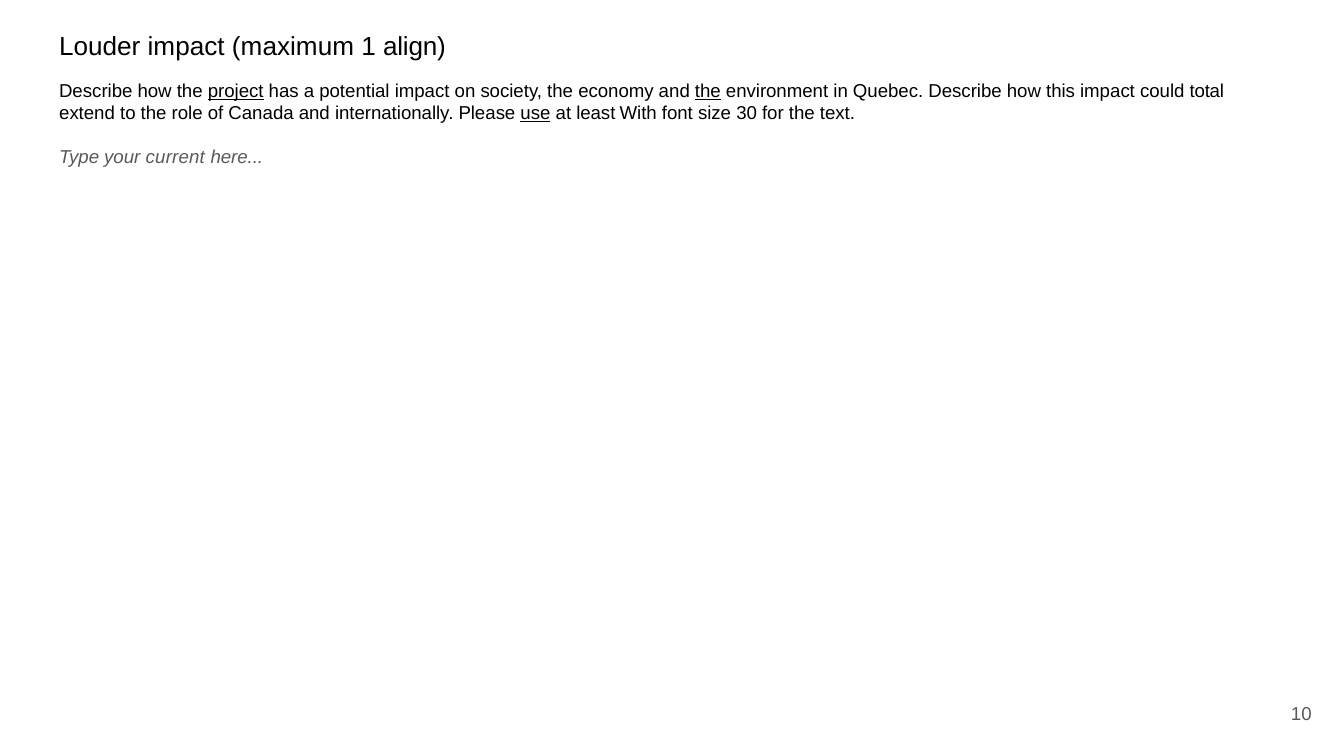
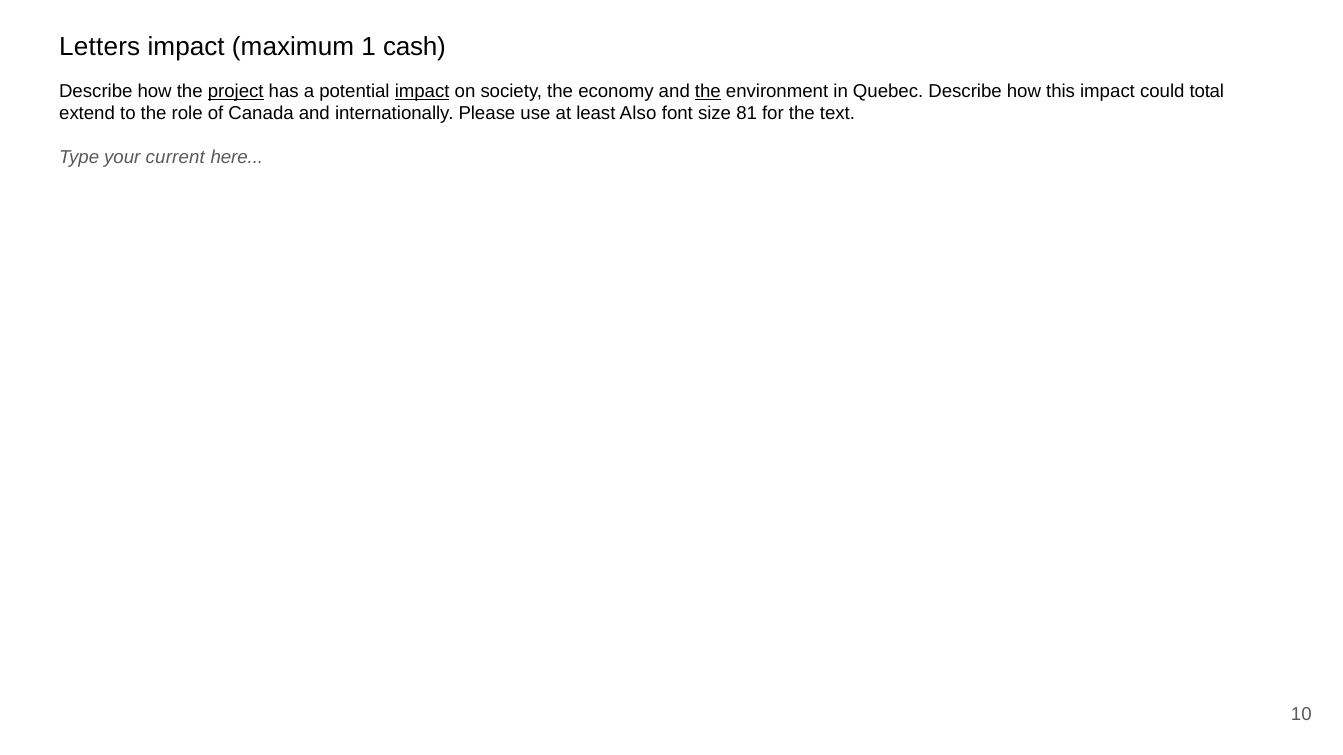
Louder: Louder -> Letters (100, 47)
align: align -> cash (414, 47)
impact underline: none -> present (422, 91)
use underline: present -> none (535, 114)
With: With -> Also (638, 114)
30: 30 -> 81 (747, 114)
